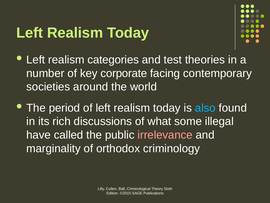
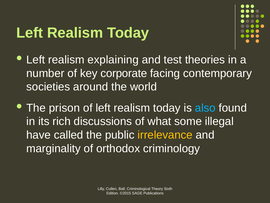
categories: categories -> explaining (113, 60)
period: period -> prison (64, 108)
irrelevance colour: pink -> yellow (165, 135)
